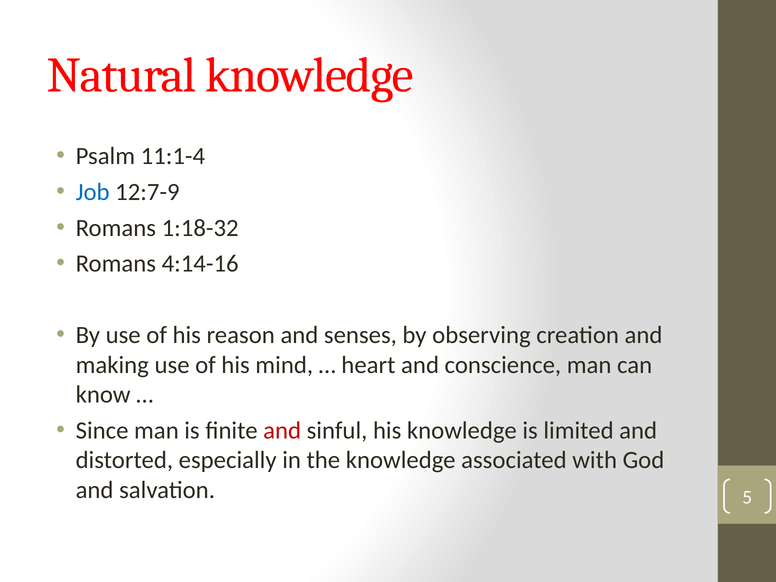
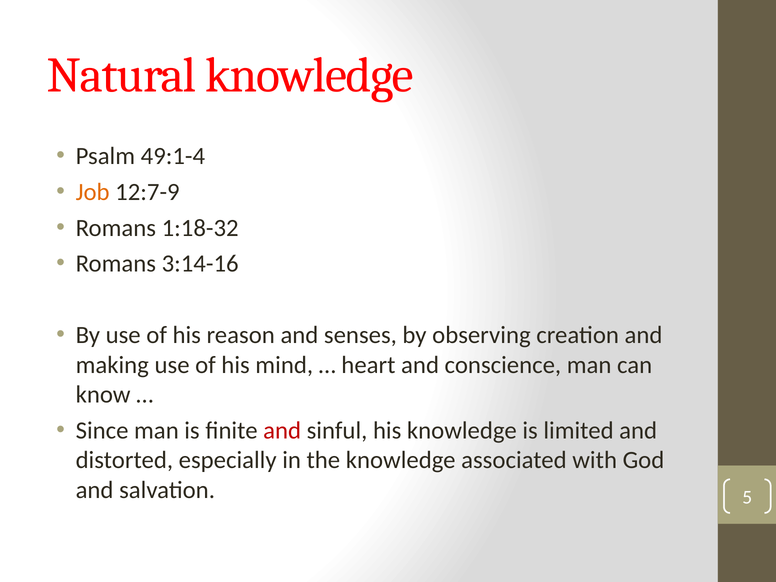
11:1-4: 11:1-4 -> 49:1-4 (173, 156)
Job colour: blue -> orange (93, 192)
4:14-16: 4:14-16 -> 3:14-16 (200, 264)
